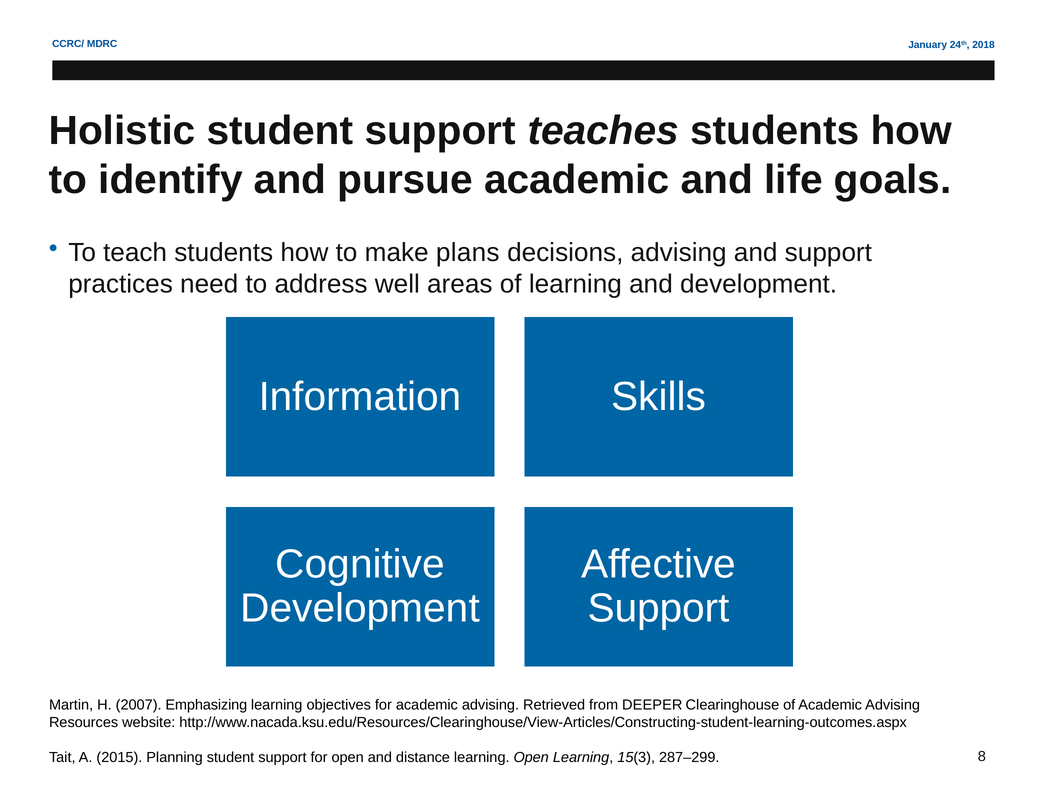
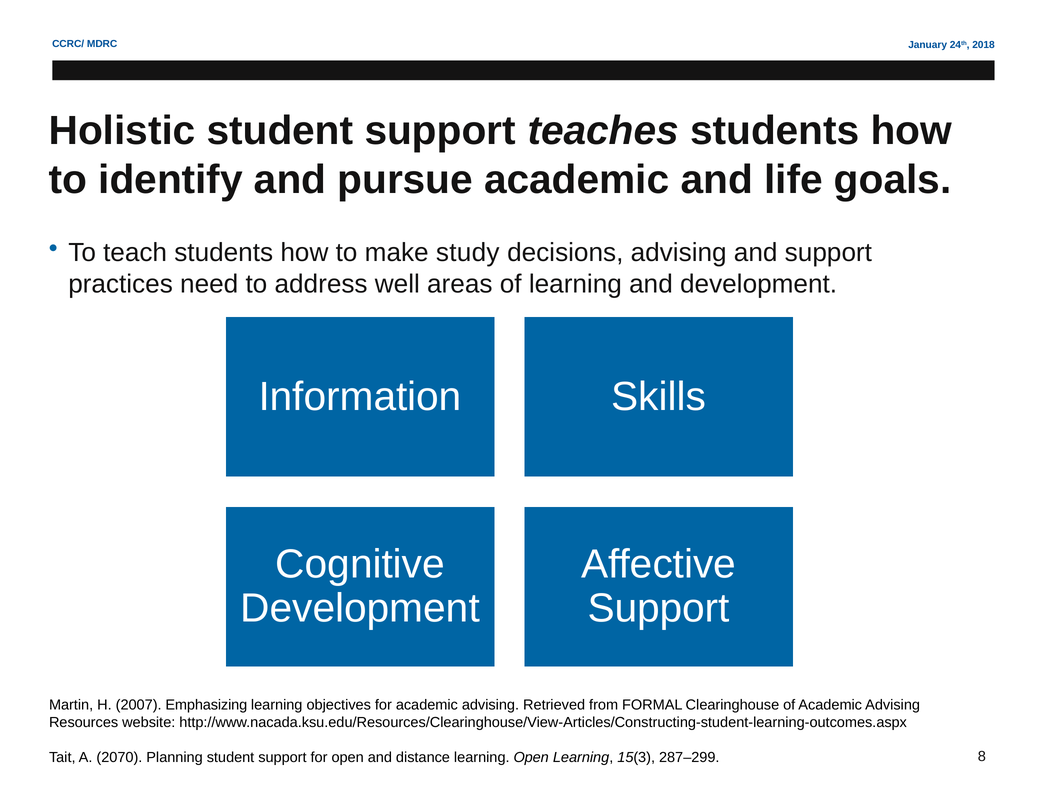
plans: plans -> study (468, 253)
DEEPER: DEEPER -> FORMAL (652, 705)
2015: 2015 -> 2070 (119, 758)
